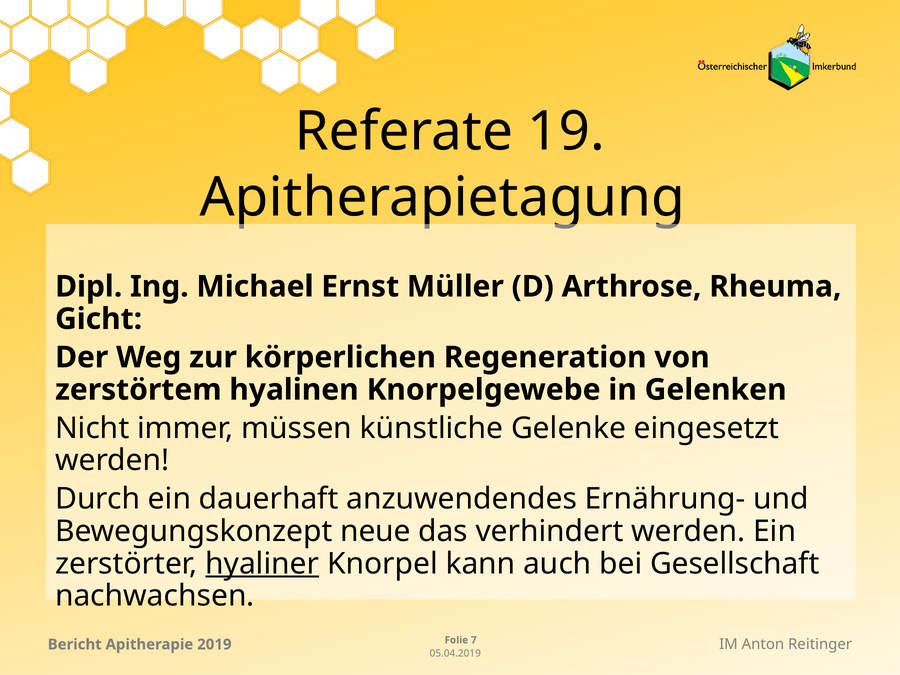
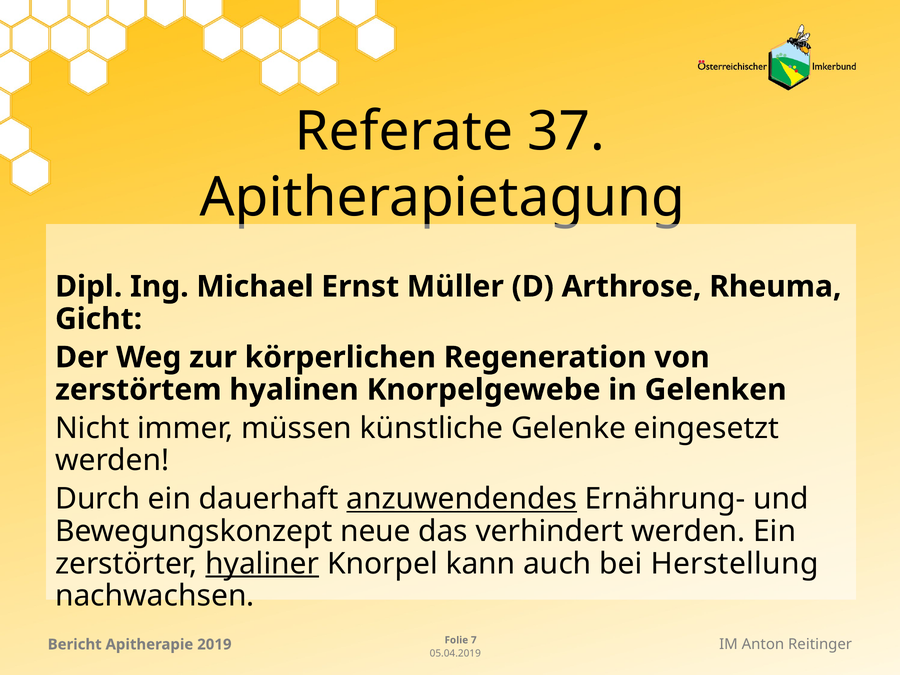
19: 19 -> 37 (566, 132)
anzuwendendes underline: none -> present (462, 499)
Gesellschaft: Gesellschaft -> Herstellung (735, 564)
